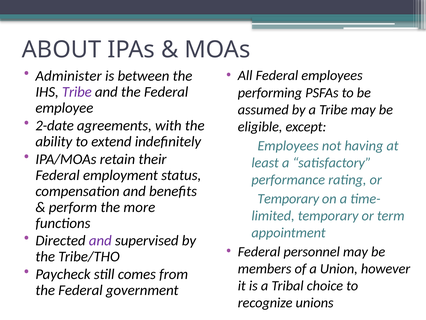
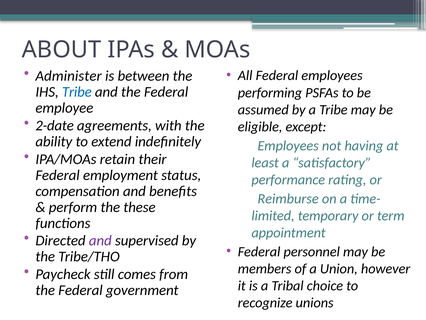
Tribe colour: purple -> blue (77, 92)
Temporary: Temporary -> Reimburse (288, 198)
more: more -> these (139, 207)
